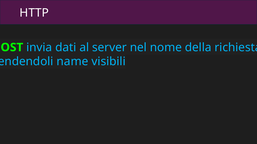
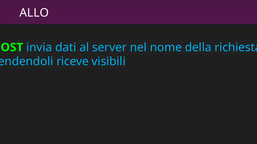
HTTP: HTTP -> ALLO (34, 13)
name: name -> riceve (73, 62)
